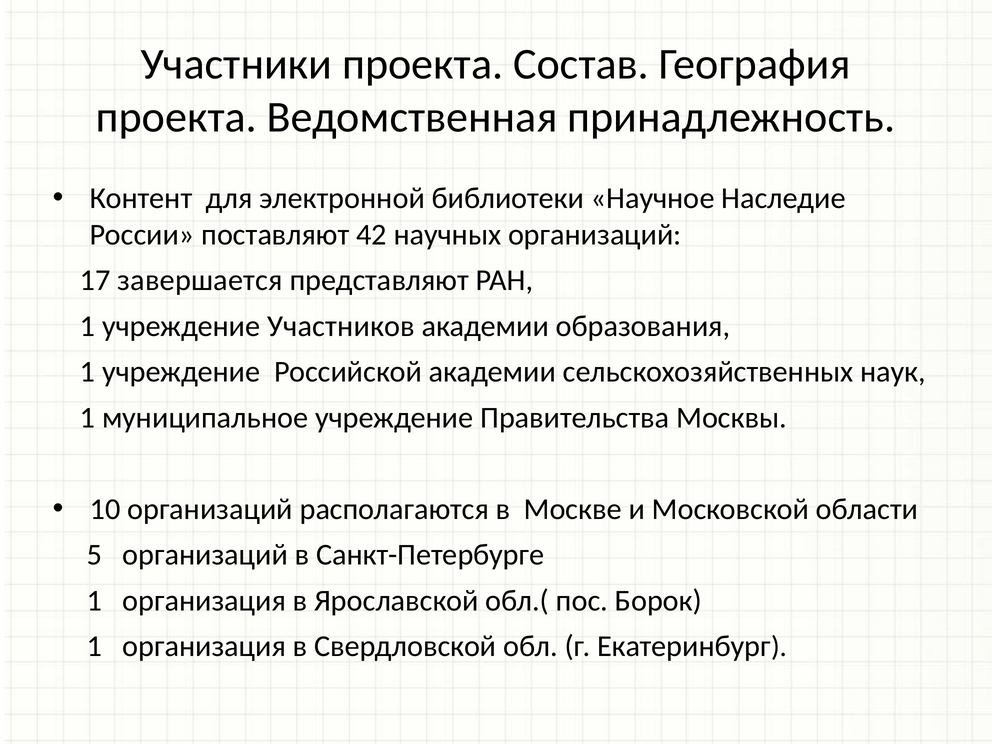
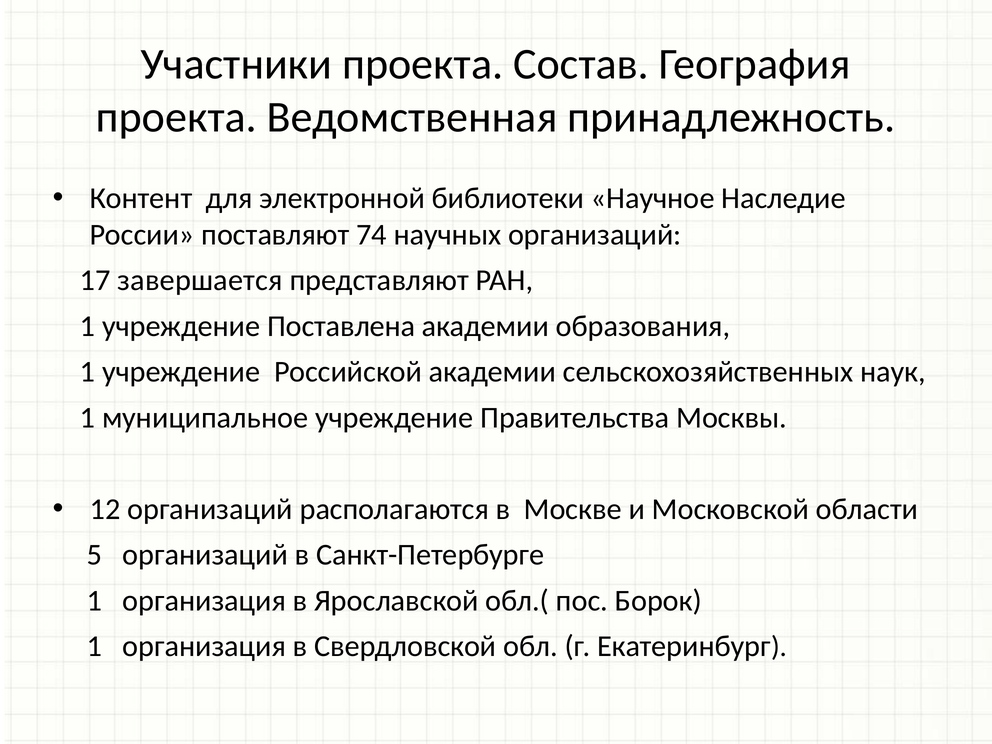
42: 42 -> 74 (371, 235)
Участников: Участников -> Поставлена (341, 326)
10: 10 -> 12 (105, 509)
